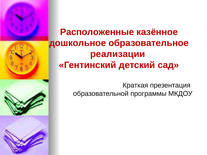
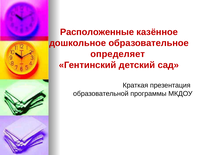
реализации: реализации -> определяет (118, 54)
